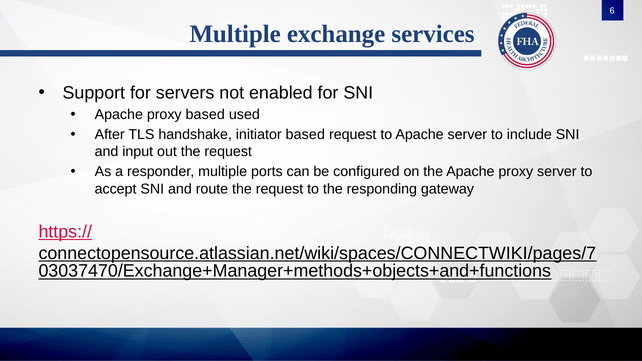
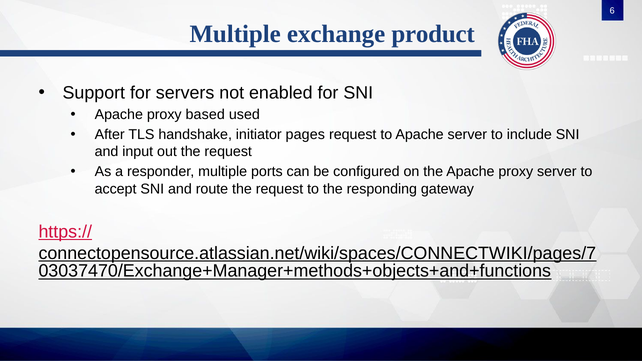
services: services -> product (433, 34)
initiator based: based -> pages (305, 135)
